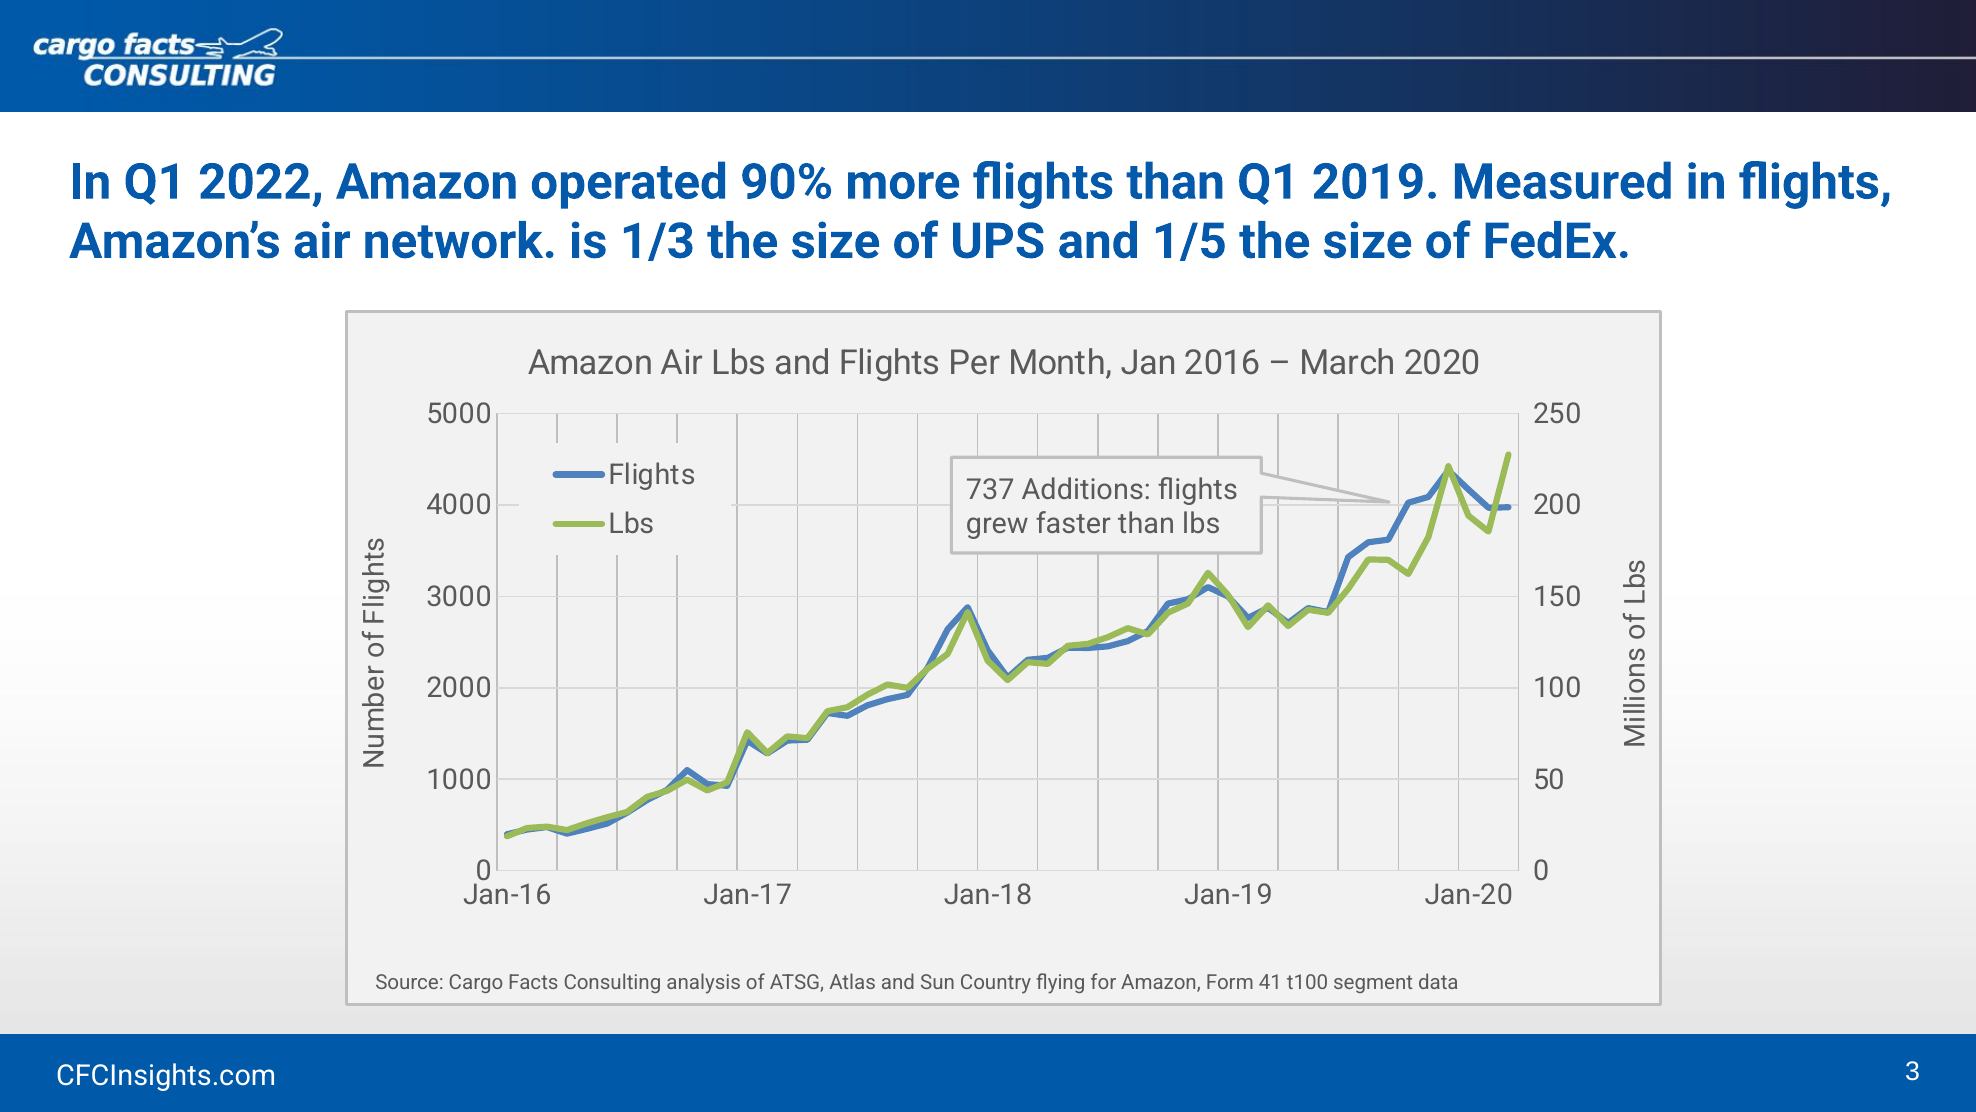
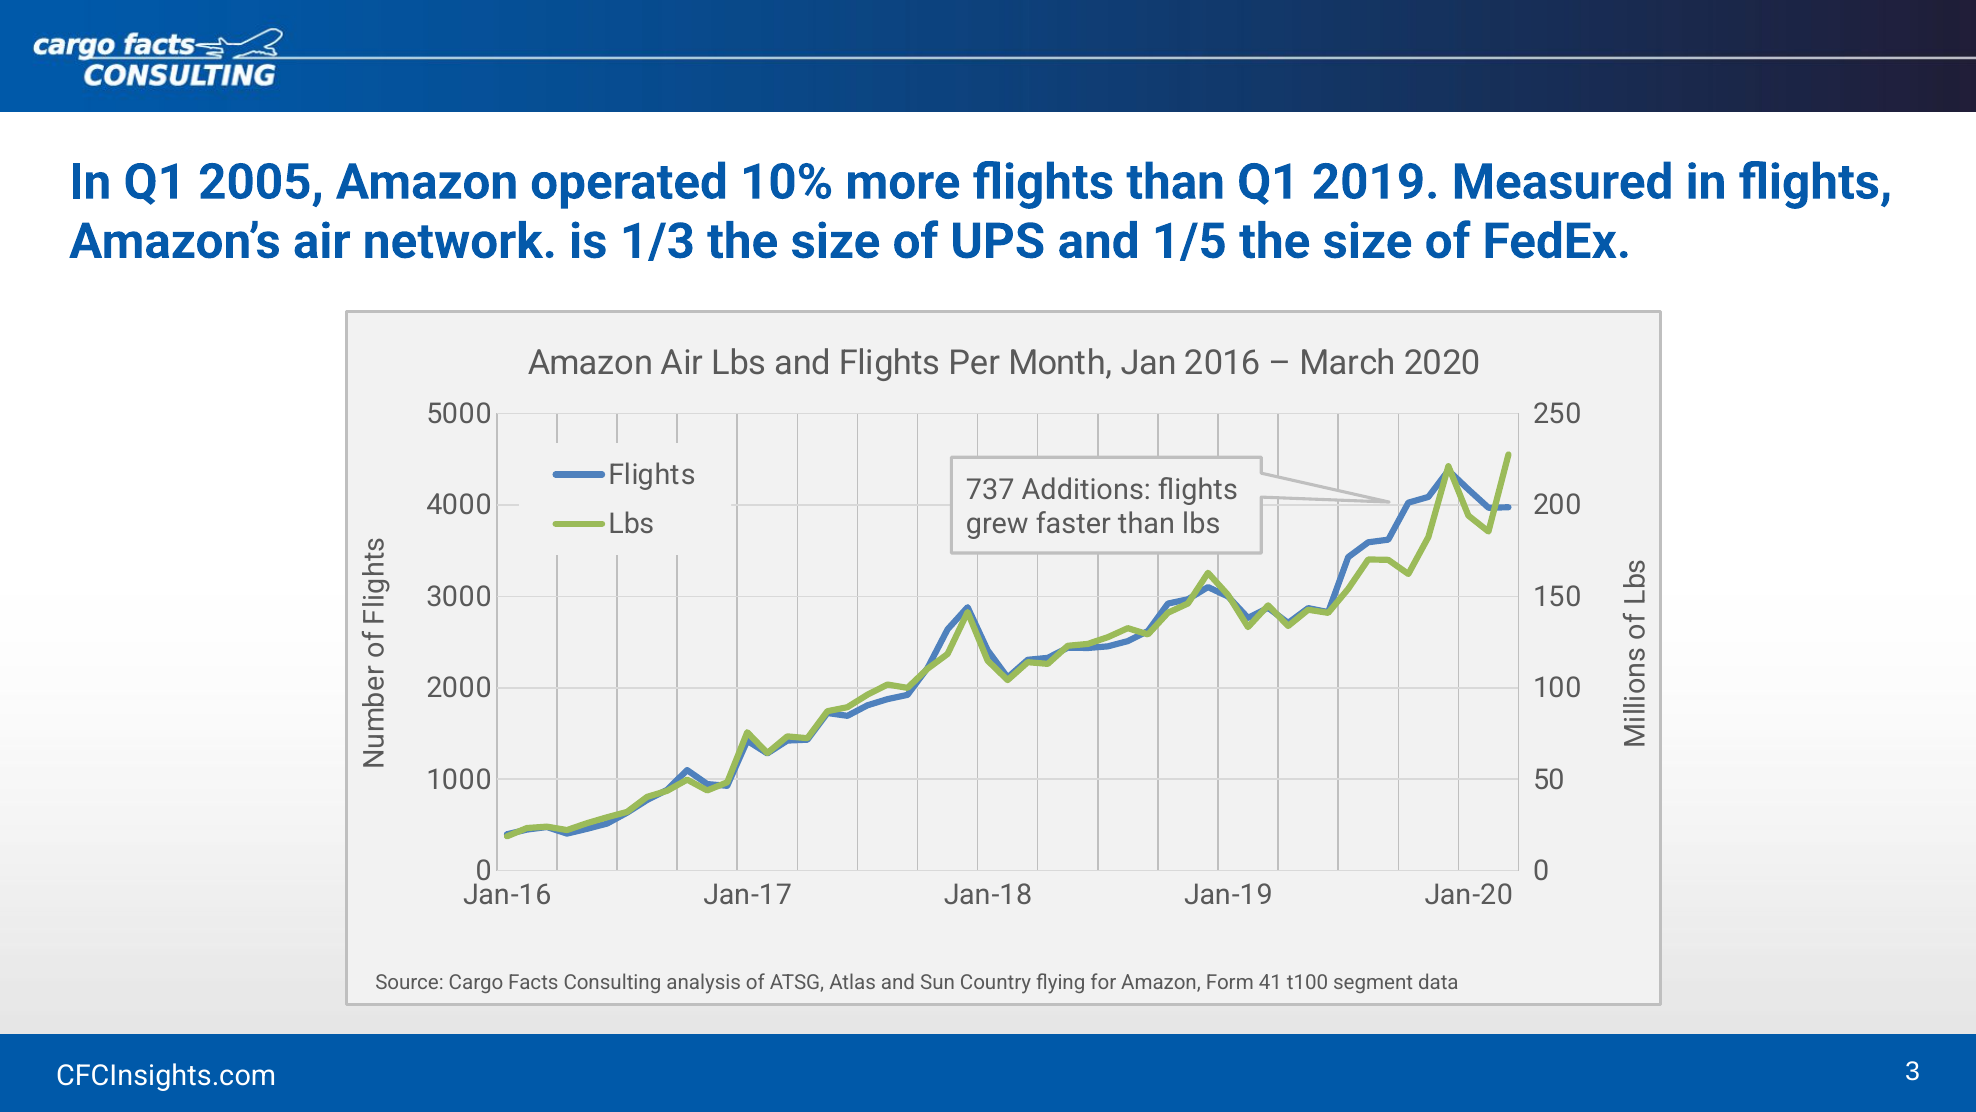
2022: 2022 -> 2005 (261, 182)
90%: 90% -> 10% (787, 182)
